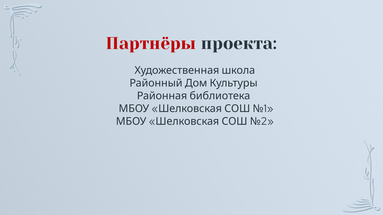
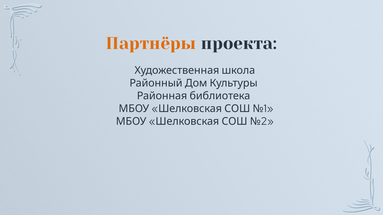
Партнёры colour: red -> orange (151, 44)
